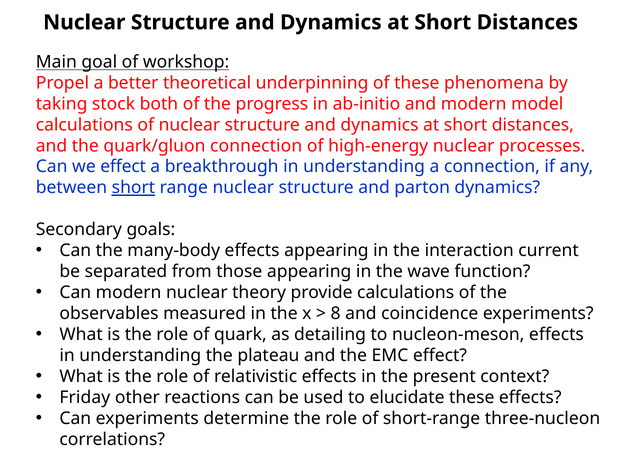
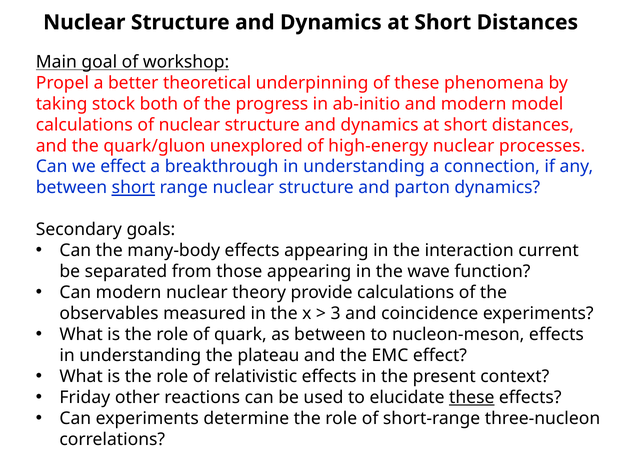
quark/gluon connection: connection -> unexplored (256, 146)
8: 8 -> 3 (336, 314)
as detailing: detailing -> between (330, 335)
these underline: none -> present (472, 398)
